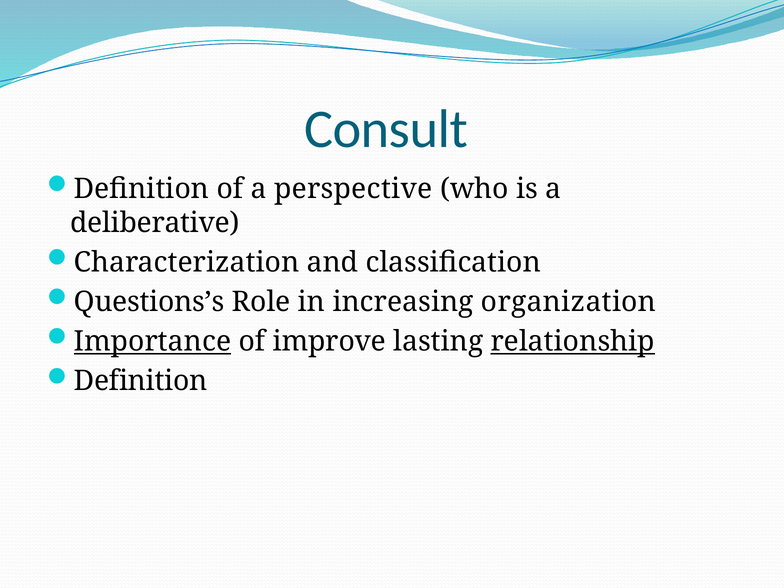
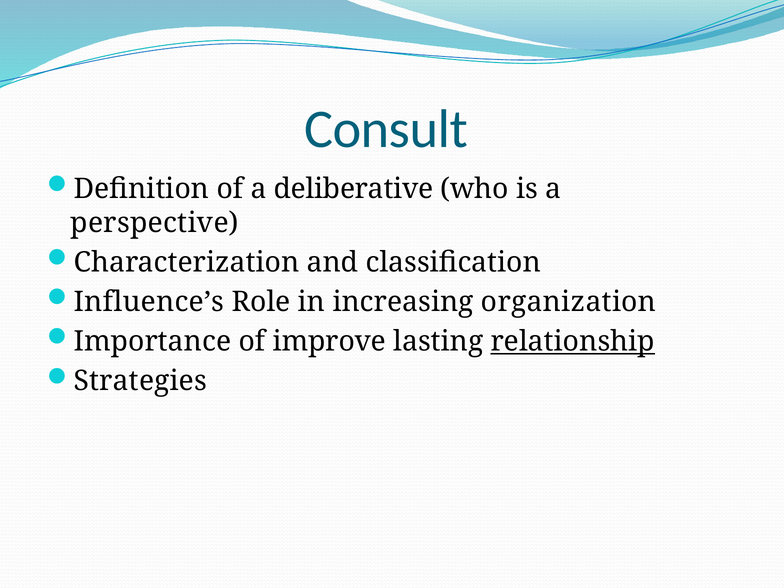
perspective: perspective -> deliberative (354, 189)
deliberative: deliberative -> perspective (155, 223)
Questions’s: Questions’s -> Influence’s (149, 302)
Importance underline: present -> none (153, 342)
Definition: Definition -> Strategies (140, 381)
